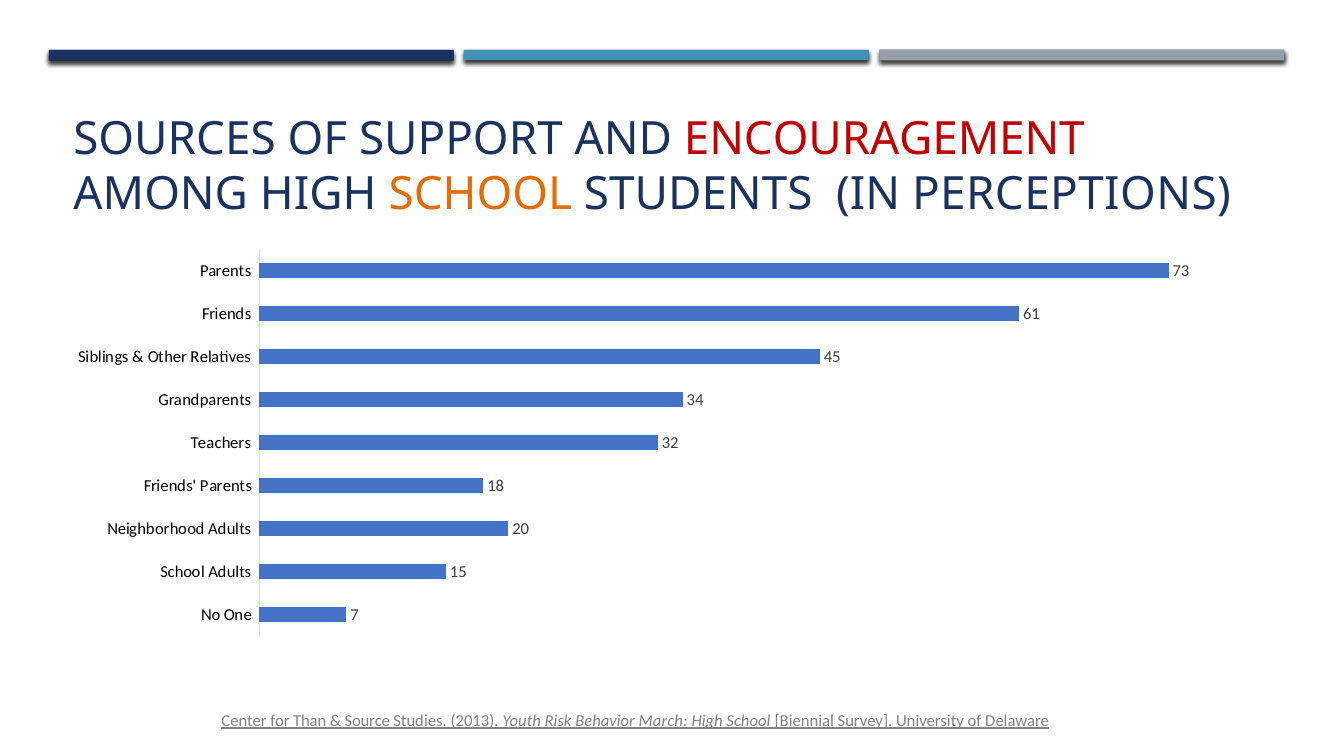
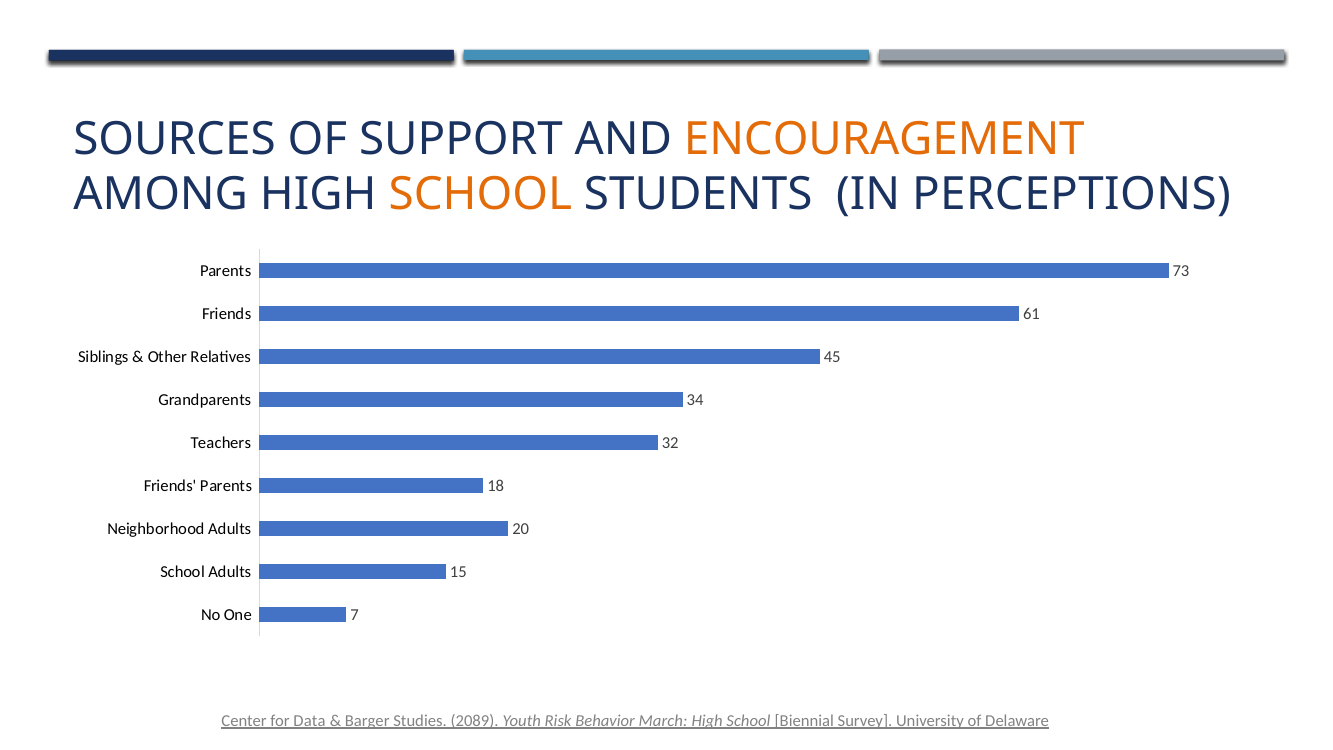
ENCOURAGEMENT colour: red -> orange (884, 139)
Than: Than -> Data (310, 720)
Source: Source -> Barger (367, 720)
2013: 2013 -> 2089 (475, 720)
